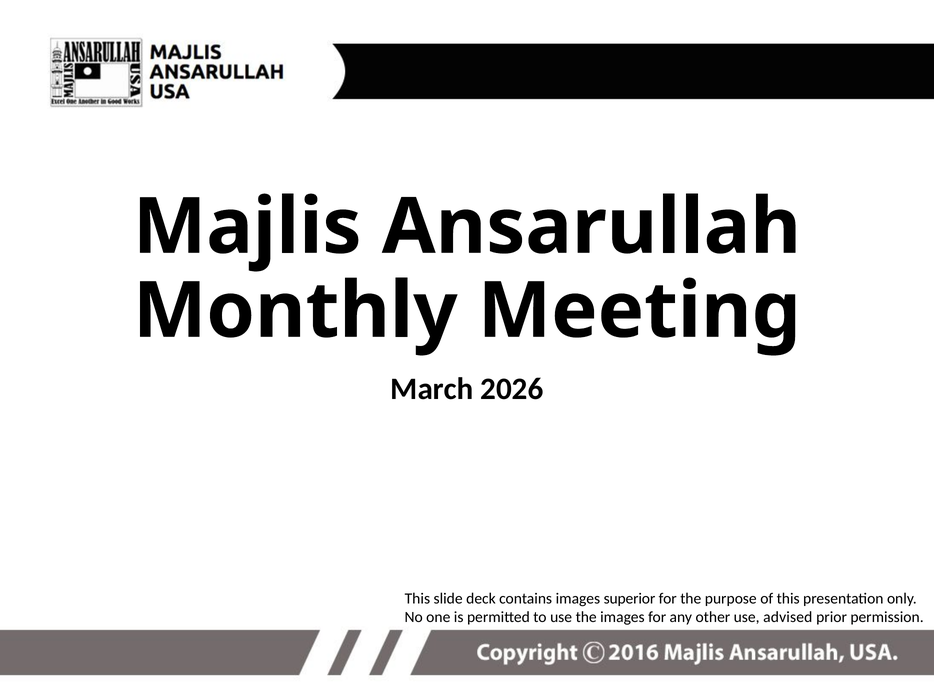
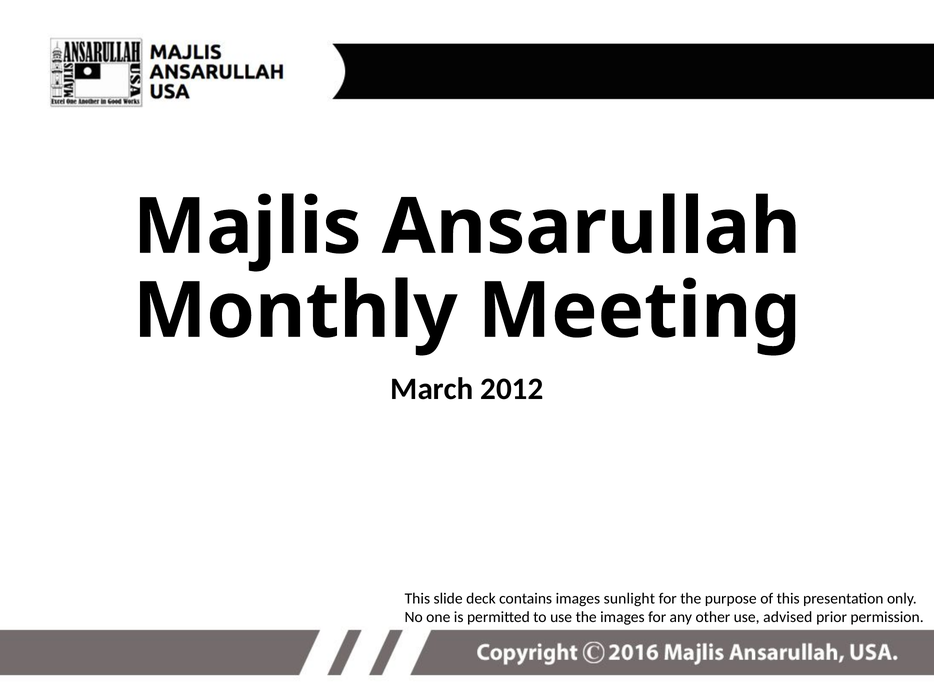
2026: 2026 -> 2012 (512, 389)
superior: superior -> sunlight (629, 599)
